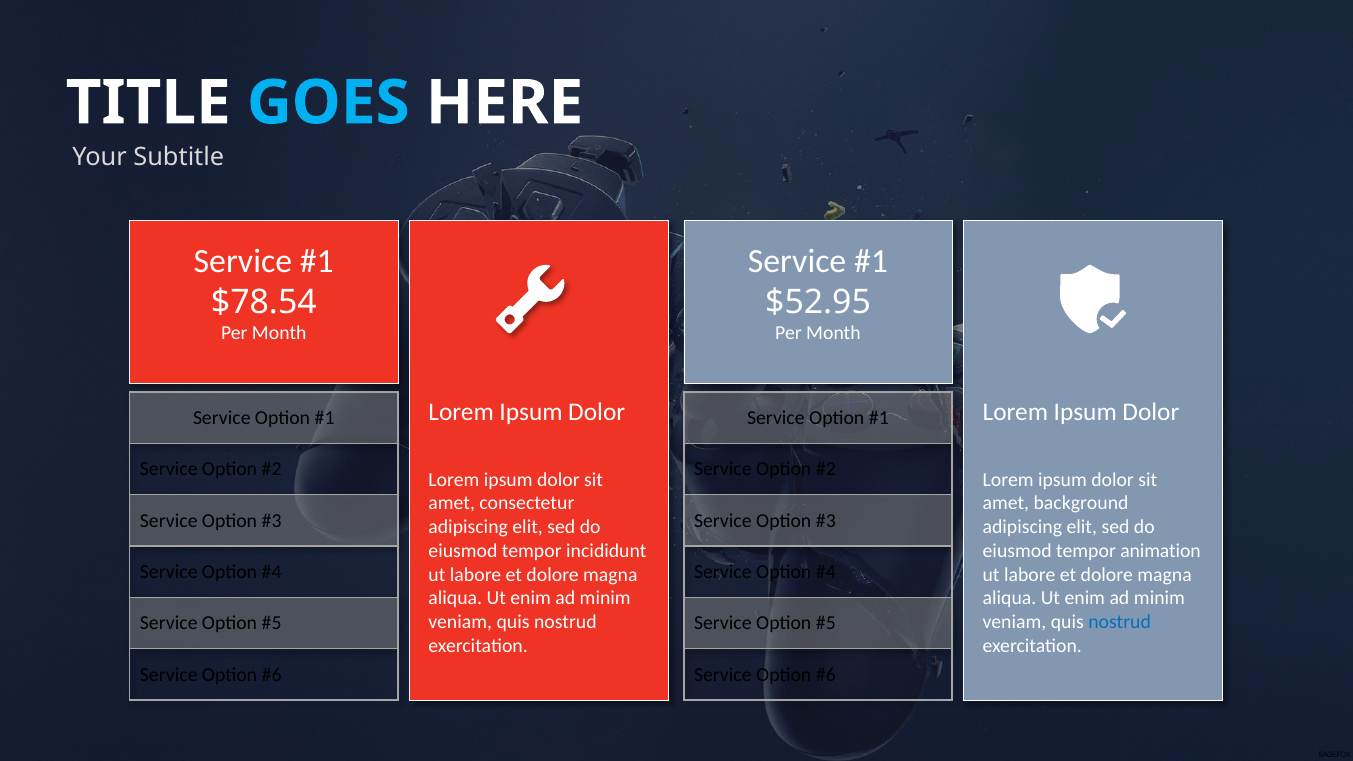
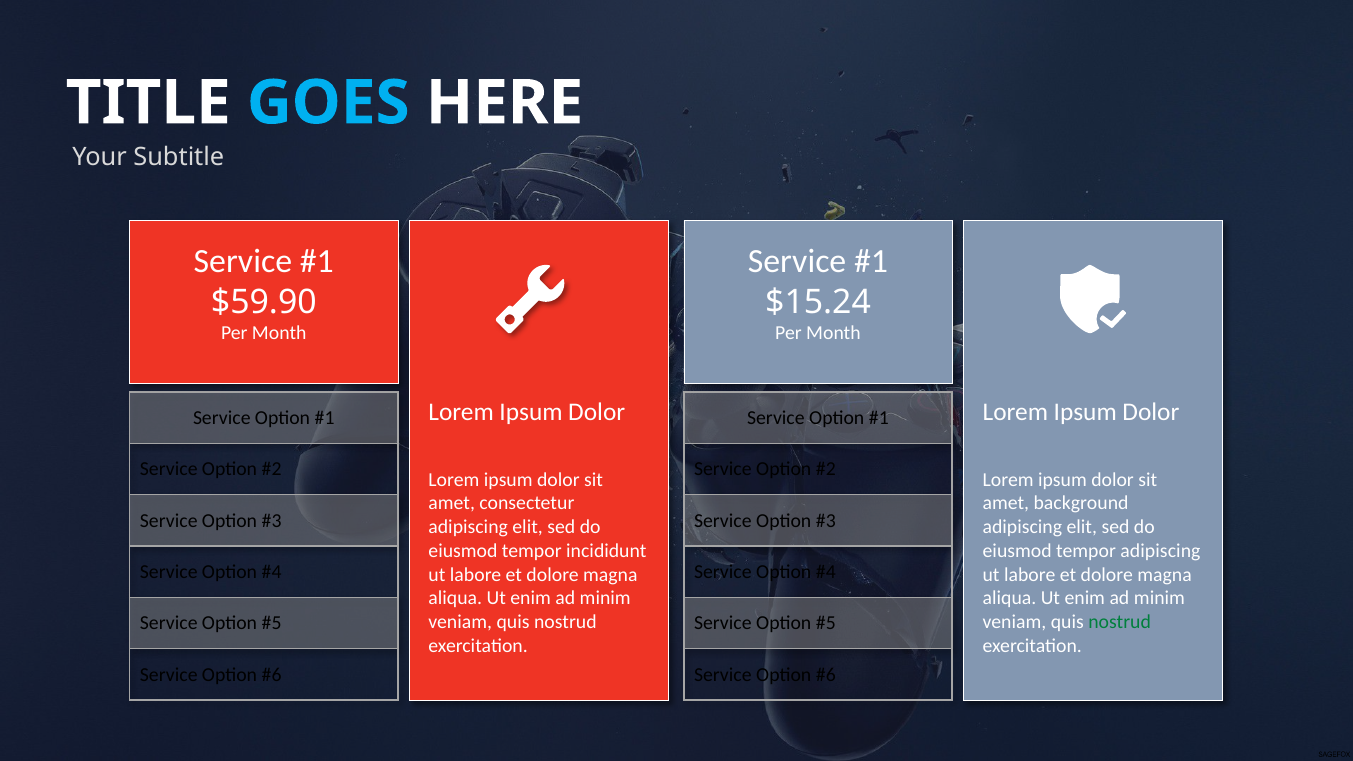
$78.54: $78.54 -> $59.90 (264, 302)
$52.95: $52.95 -> $15.24 (818, 302)
tempor animation: animation -> adipiscing (1160, 551)
nostrud colour: blue -> green (1120, 622)
